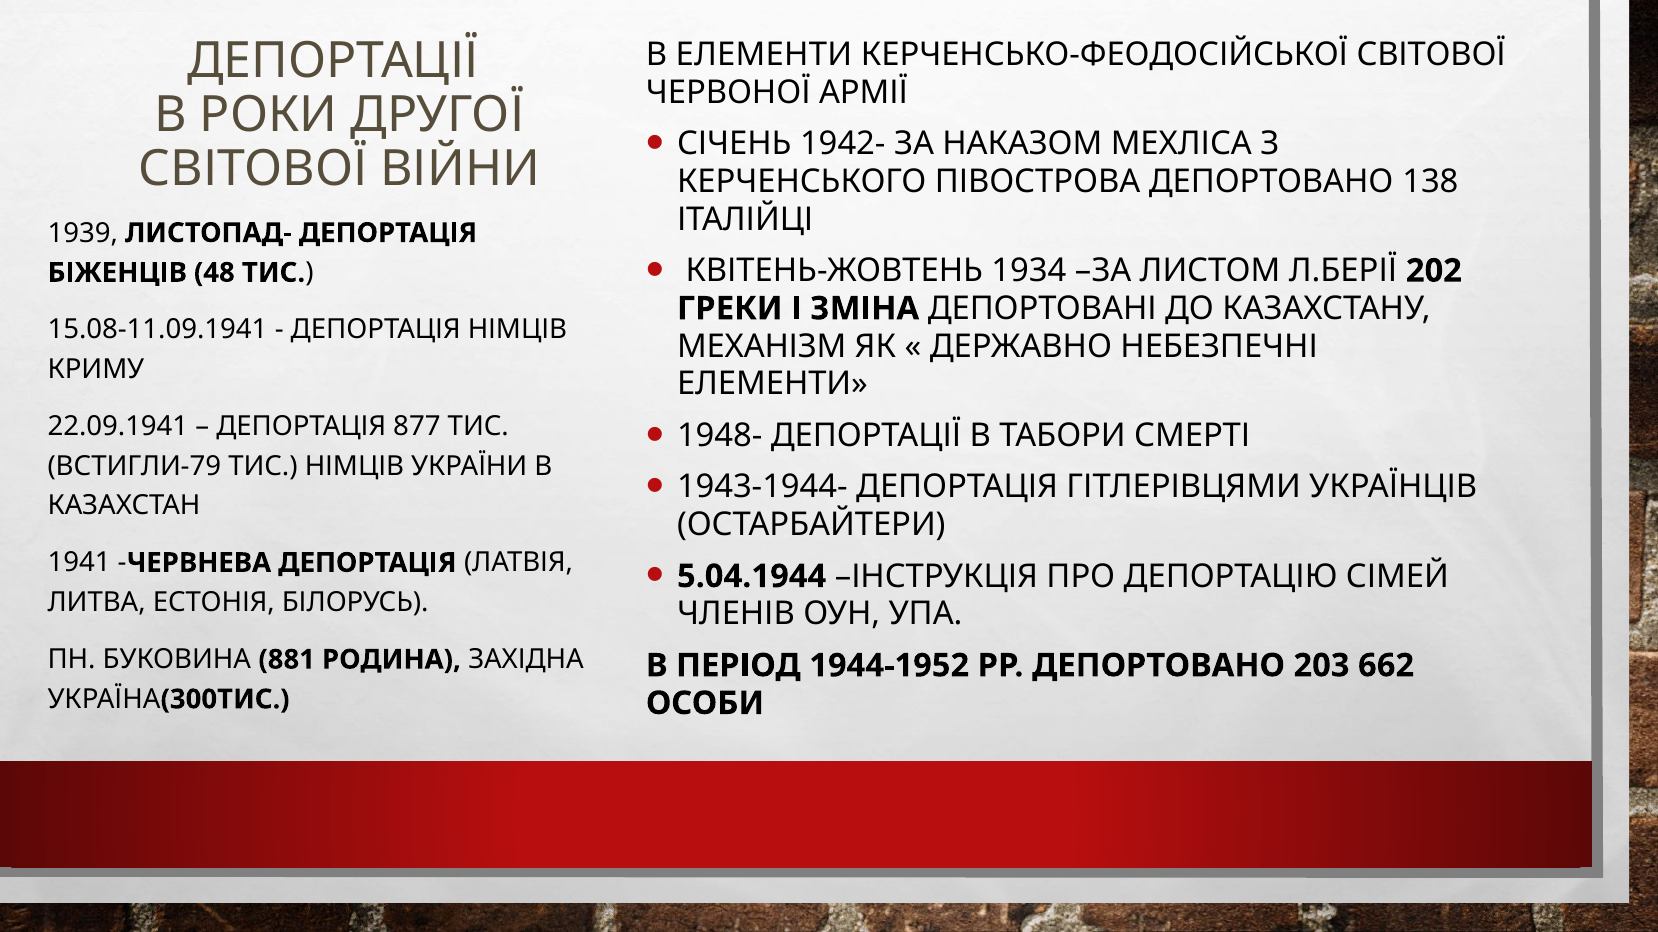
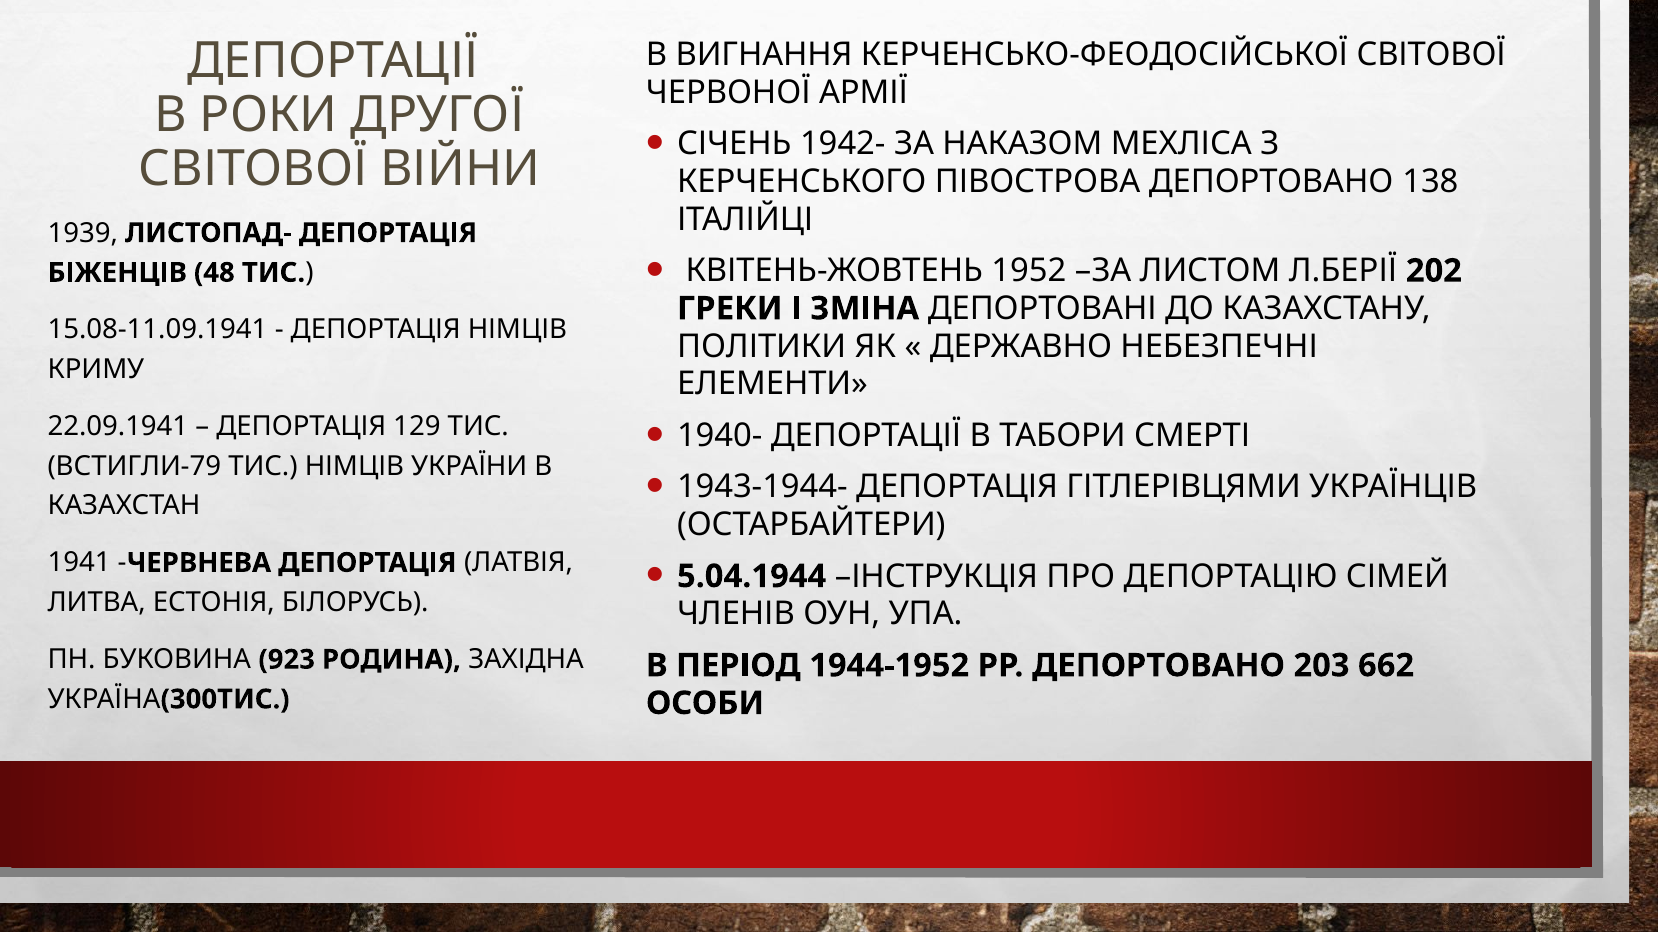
В ЕЛЕМЕНТИ: ЕЛЕМЕНТИ -> ВИГНАННЯ (764, 55)
1934: 1934 -> 1952 (1029, 271)
МЕХАНІЗМ: МЕХАНІЗМ -> ПОЛІТИКИ (762, 347)
1948-: 1948- -> 1940- (720, 436)
877: 877 -> 129 (417, 427)
881: 881 -> 923 (287, 660)
